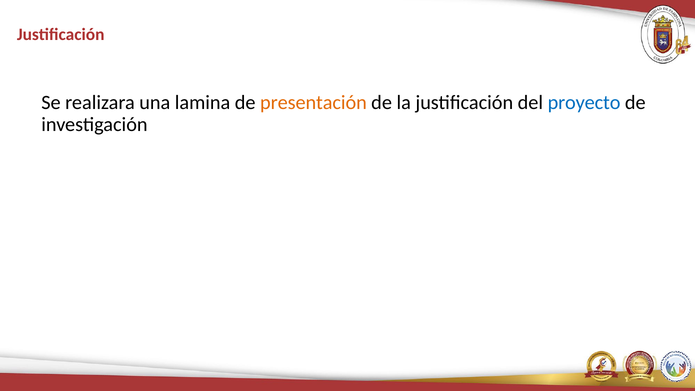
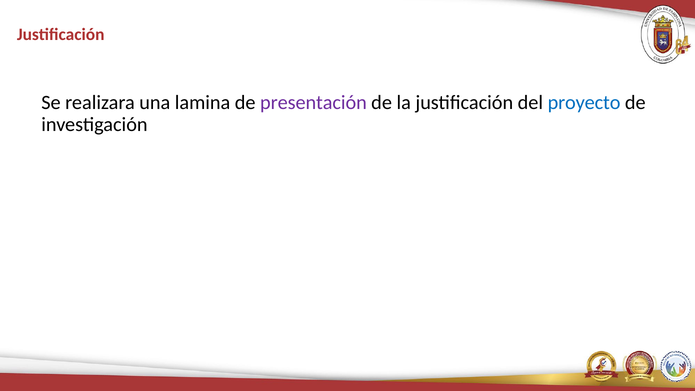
presentación colour: orange -> purple (313, 103)
